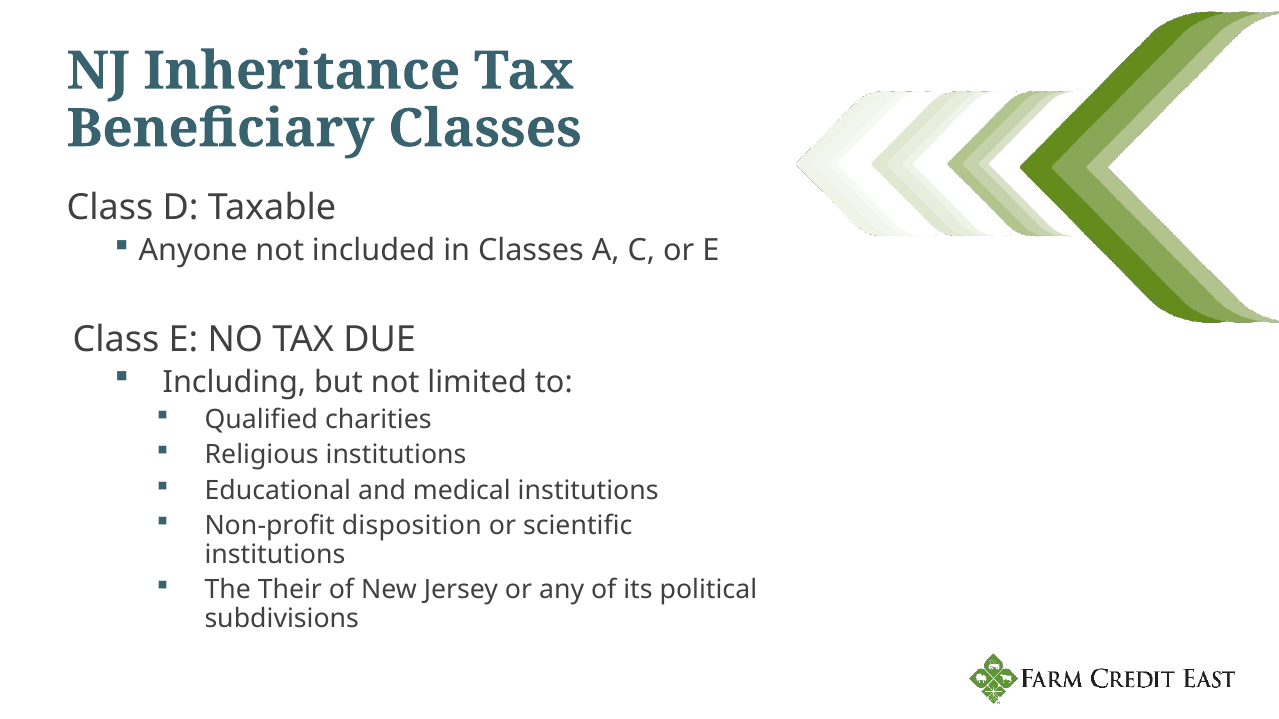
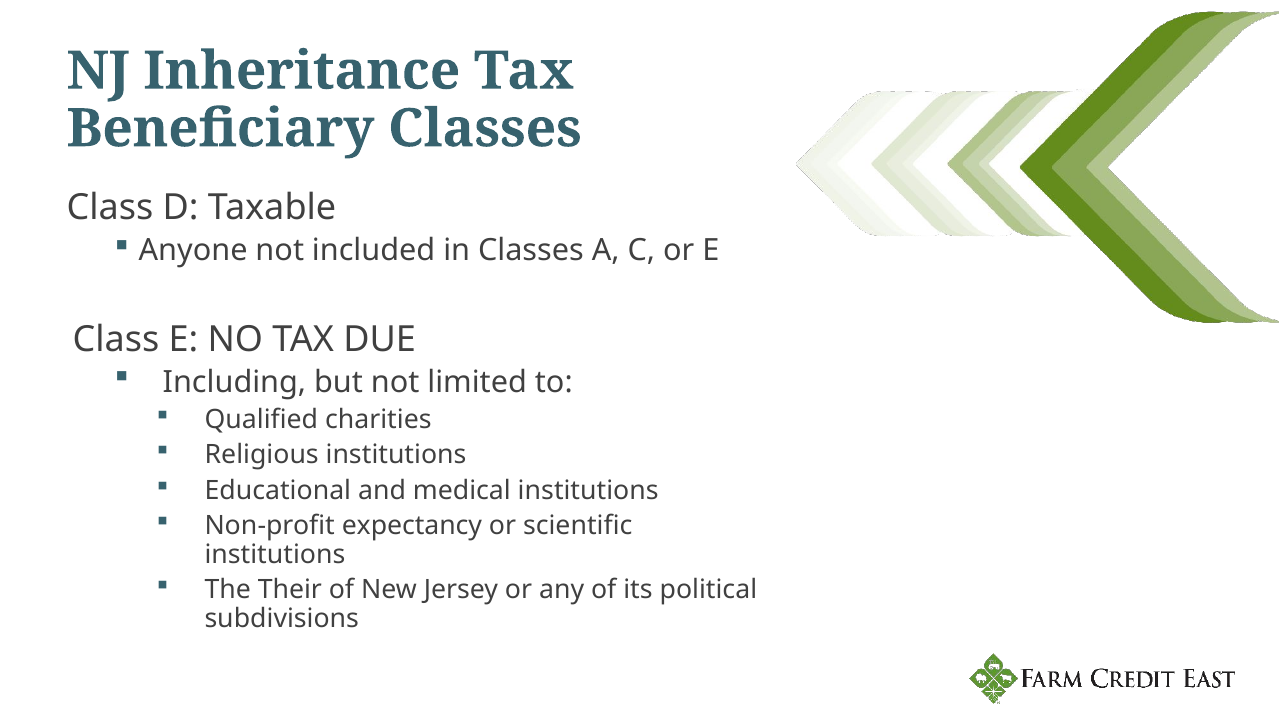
disposition: disposition -> expectancy (412, 526)
